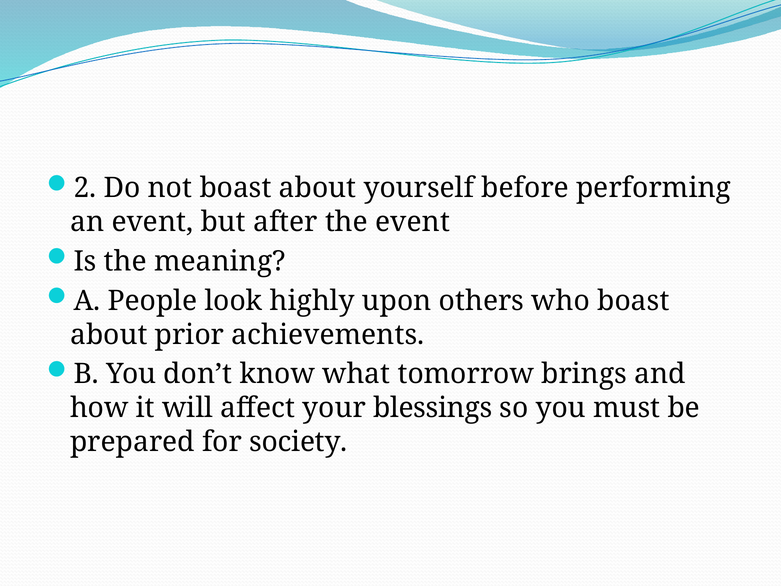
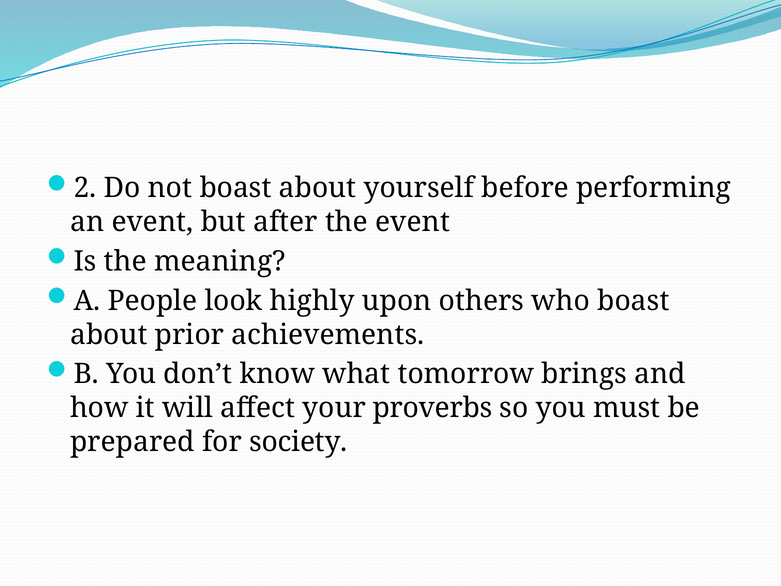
blessings: blessings -> proverbs (433, 408)
